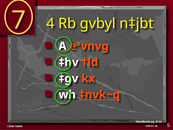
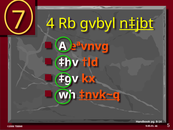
n‡jbt underline: none -> present (136, 23)
